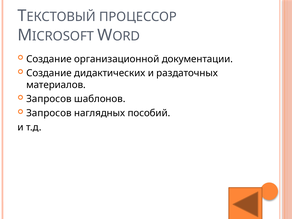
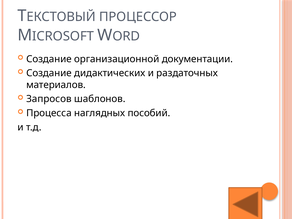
Запросов: Запросов -> Процесса (49, 113)
